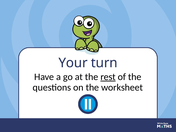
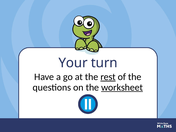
worksheet underline: none -> present (122, 87)
